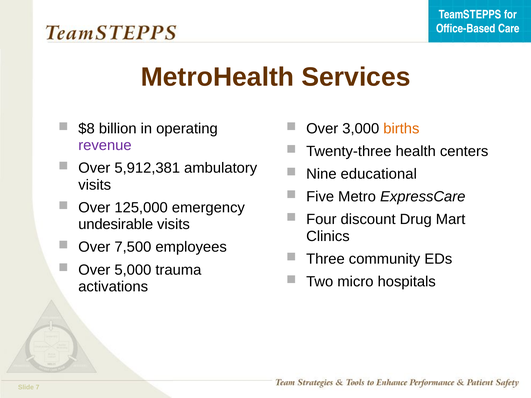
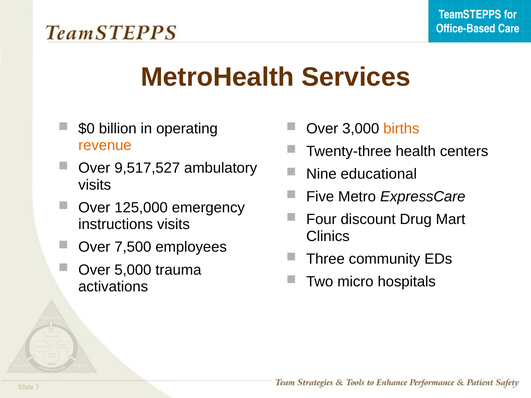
$8: $8 -> $0 (87, 129)
revenue colour: purple -> orange (105, 145)
5,912,381: 5,912,381 -> 9,517,527 (147, 168)
undesirable: undesirable -> instructions (116, 225)
